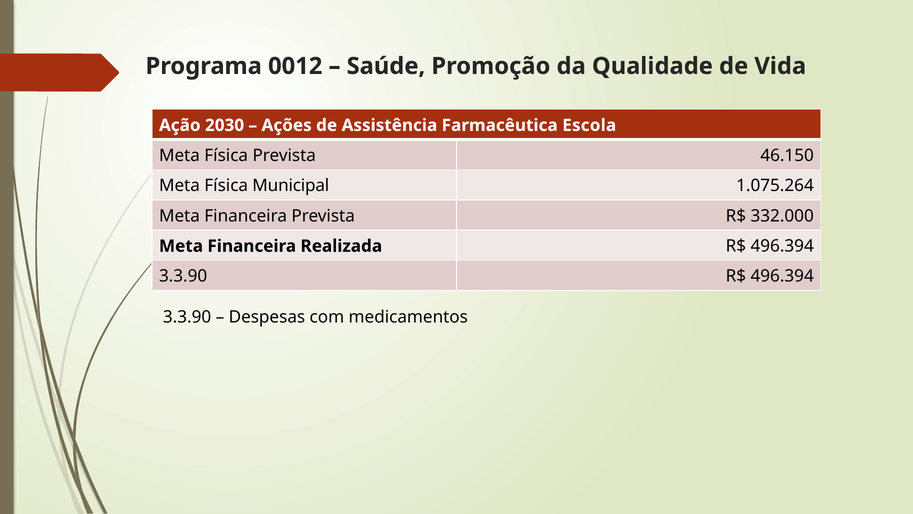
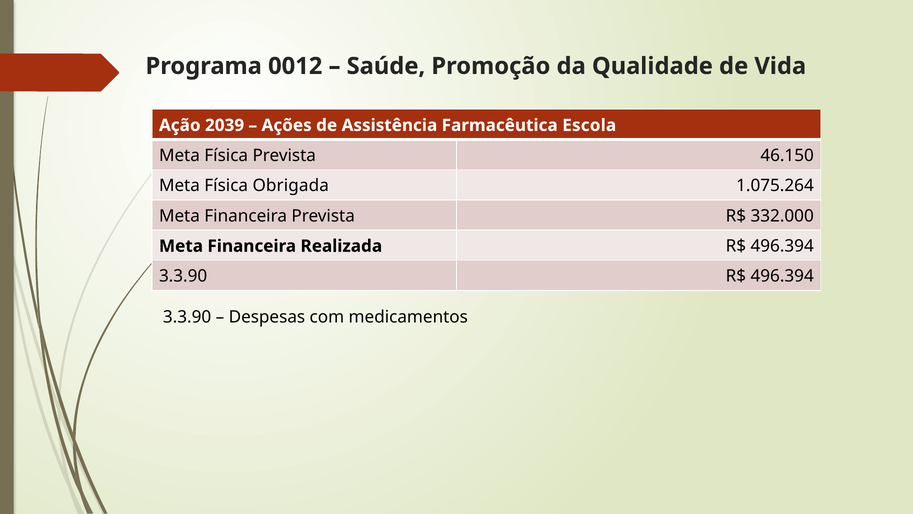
2030: 2030 -> 2039 (225, 125)
Municipal: Municipal -> Obrigada (291, 186)
